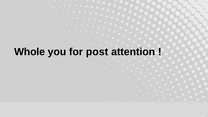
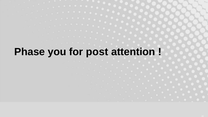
Whole: Whole -> Phase (30, 52)
